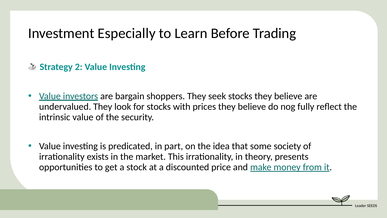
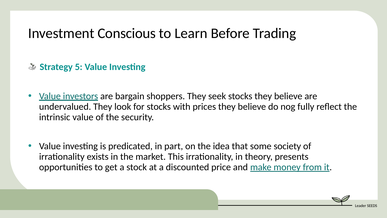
Especially: Especially -> Conscious (127, 33)
2: 2 -> 5 (79, 67)
